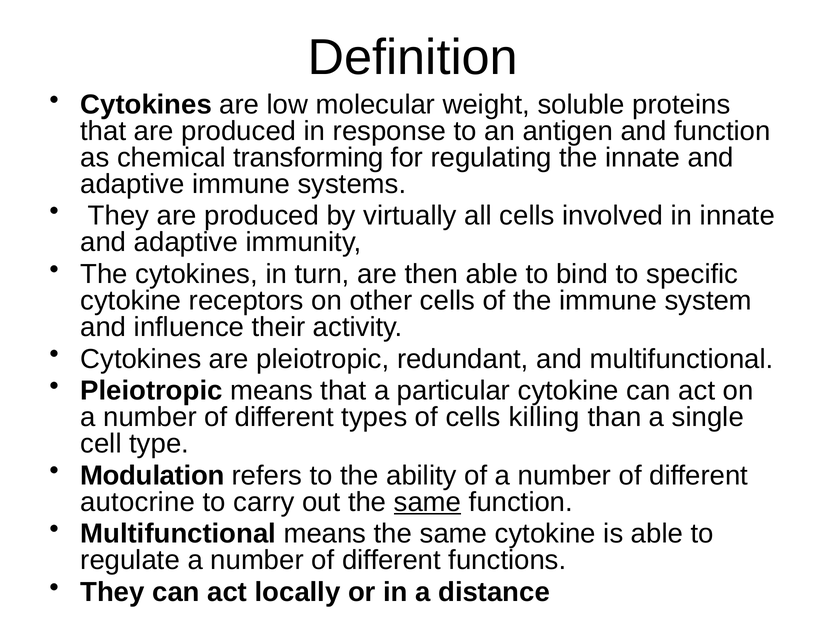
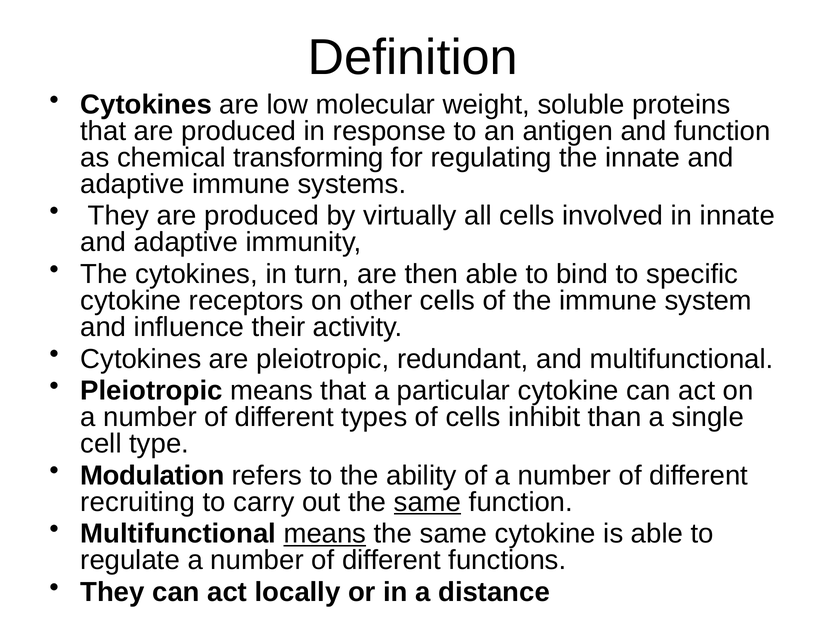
killing: killing -> inhibit (544, 418)
autocrine: autocrine -> recruiting (138, 502)
means underline: none -> present (325, 534)
